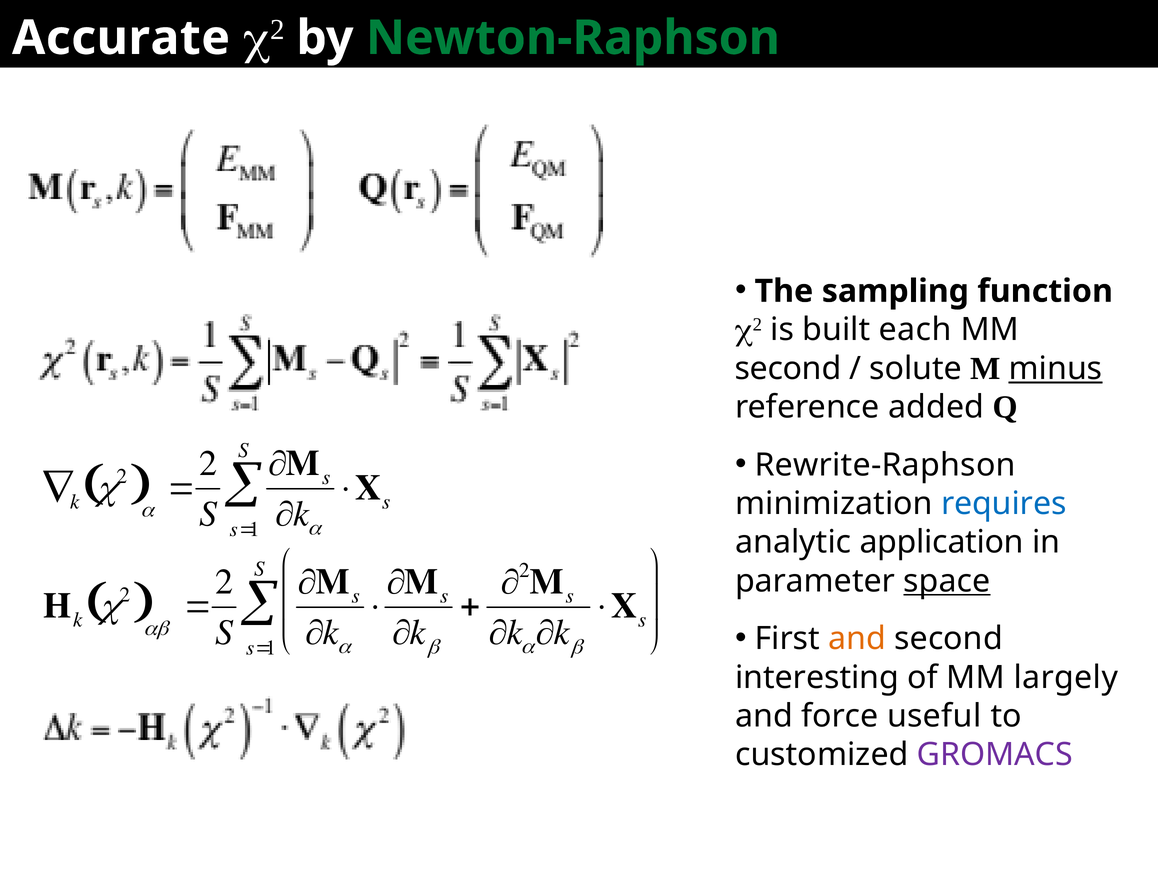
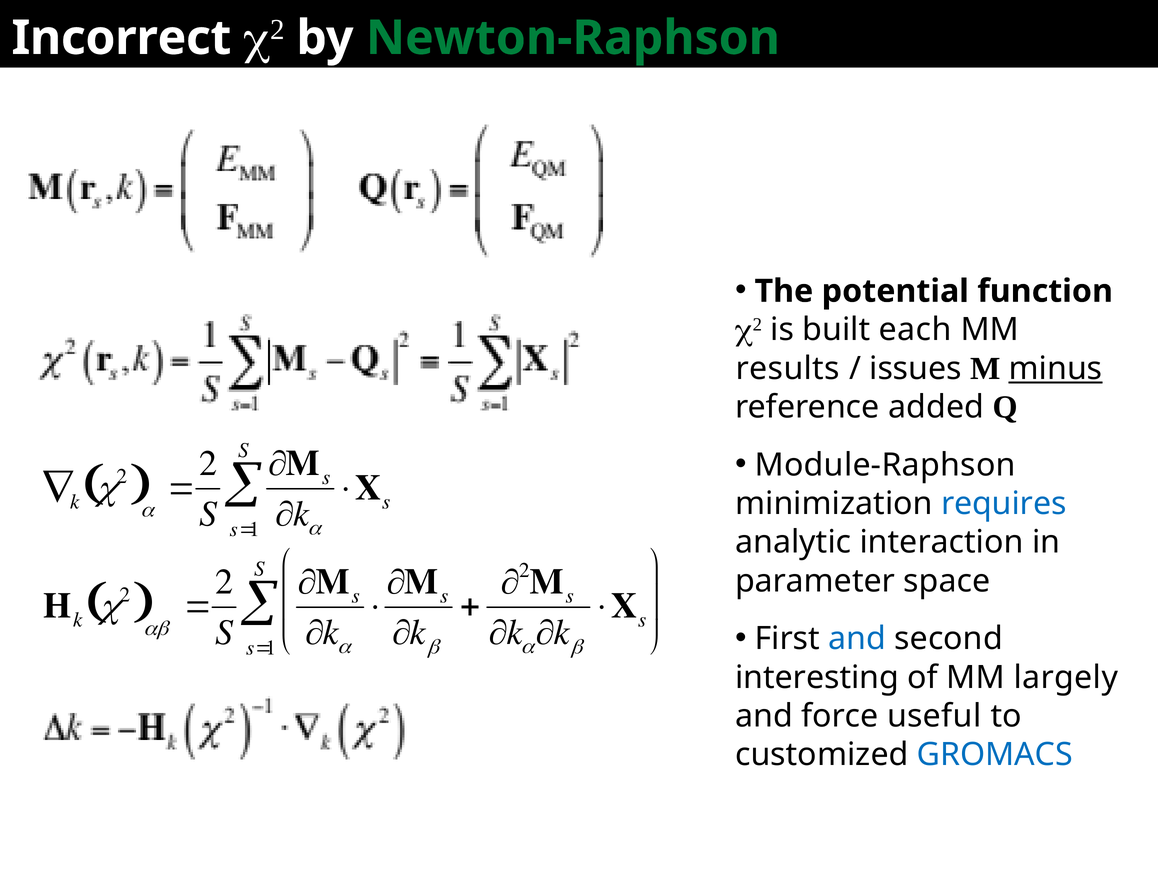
Accurate: Accurate -> Incorrect (121, 38)
sampling: sampling -> potential (895, 291)
second: second -> results (788, 368)
solute: solute -> issues (916, 368)
Rewrite-Raphson: Rewrite-Raphson -> Module-Raphson (885, 465)
application: application -> interaction (942, 542)
space underline: present -> none (947, 581)
and colour: orange -> blue (857, 638)
GROMACS colour: purple -> blue (995, 754)
